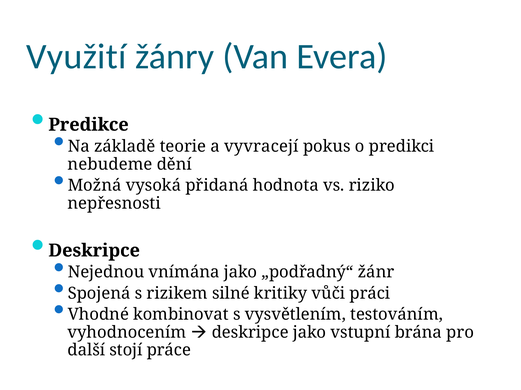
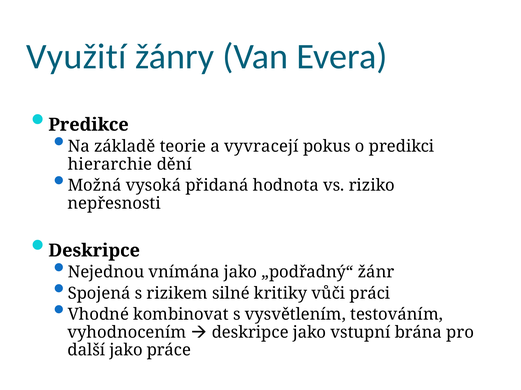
nebudeme: nebudeme -> hierarchie (110, 165)
další stojí: stojí -> jako (126, 351)
